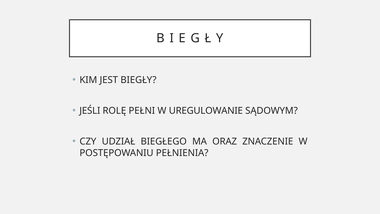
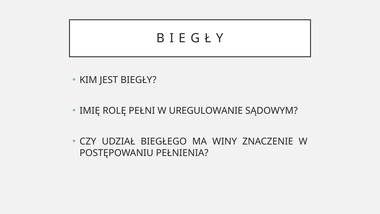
JEŚLI: JEŚLI -> IMIĘ (90, 111)
ORAZ: ORAZ -> WINY (225, 141)
